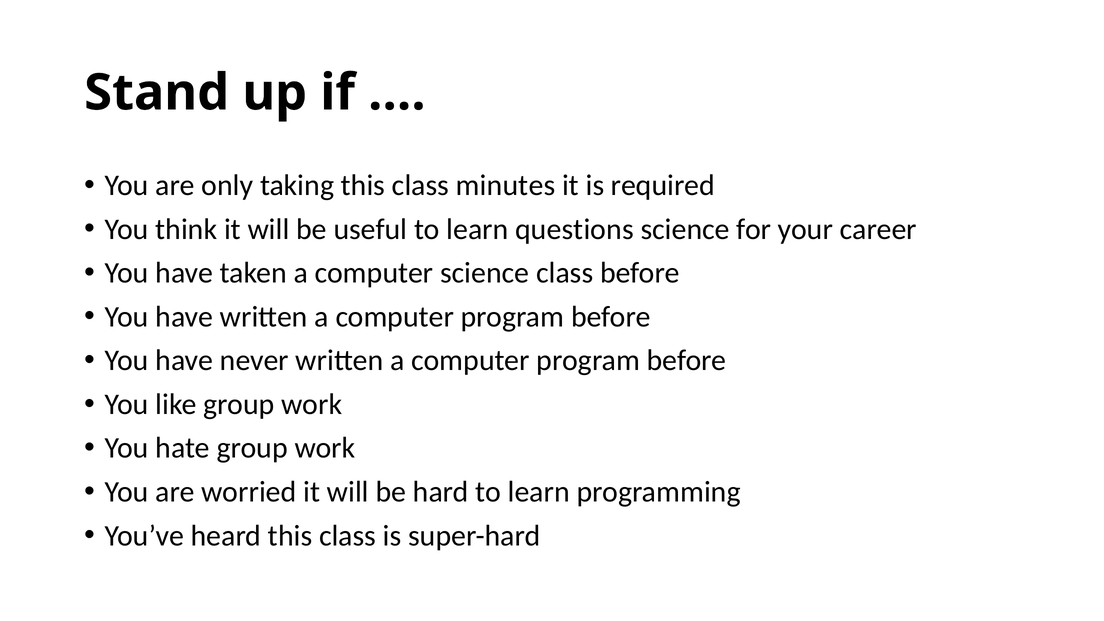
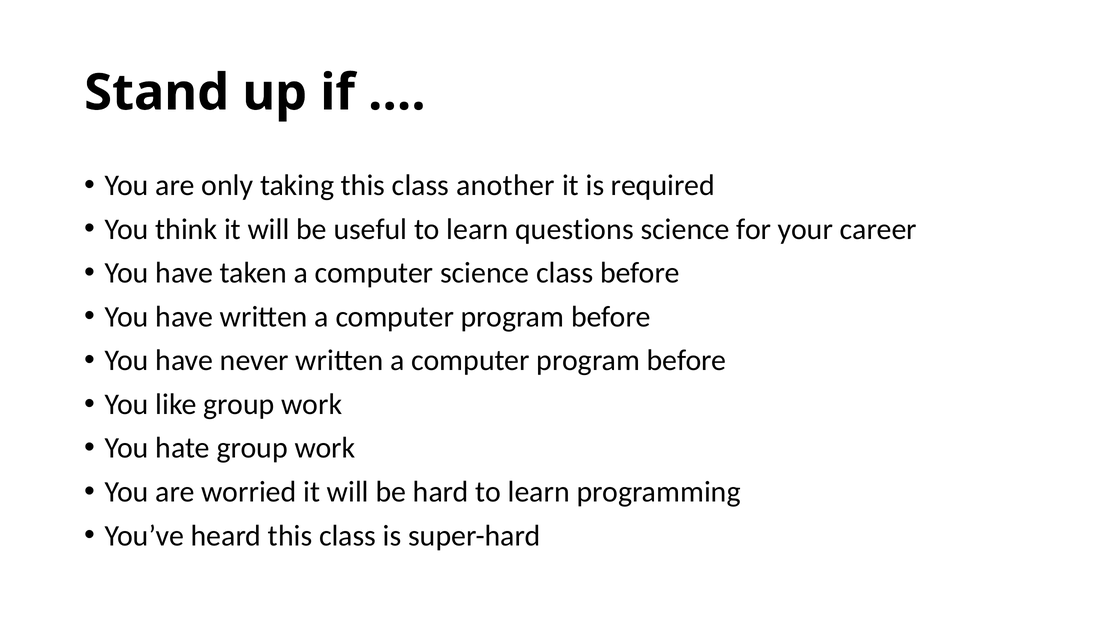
minutes: minutes -> another (505, 185)
